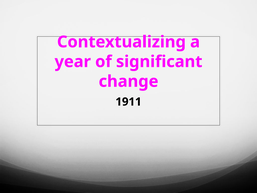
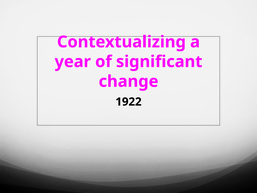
1911: 1911 -> 1922 (129, 102)
